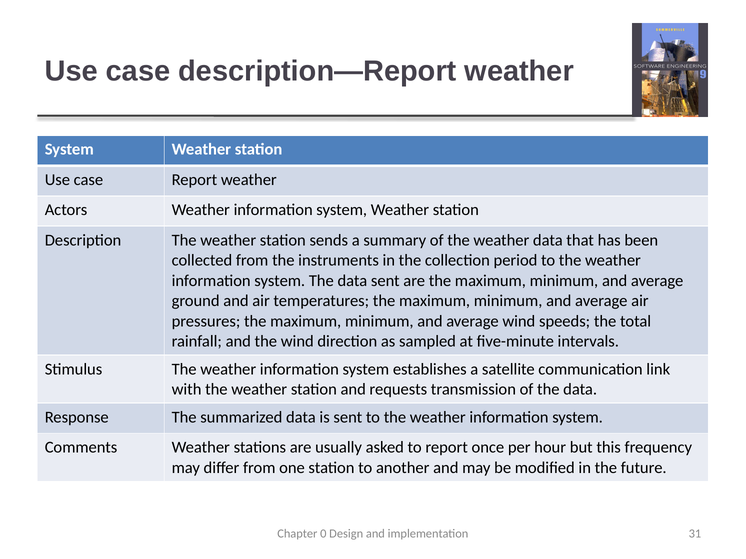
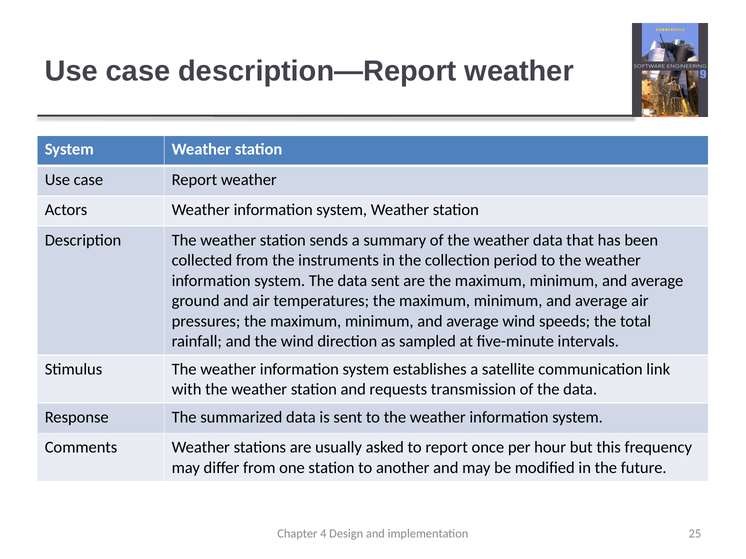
0: 0 -> 4 (323, 534)
31: 31 -> 25 (695, 534)
